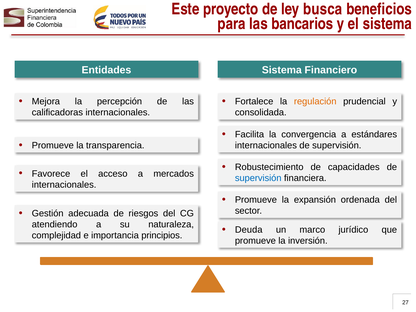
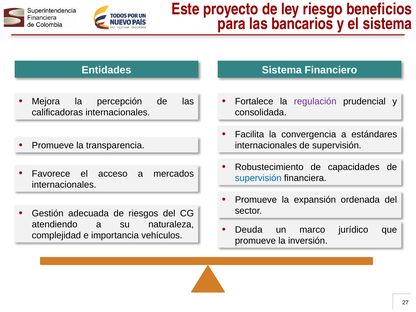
busca: busca -> riesgo (323, 9)
regulación colour: orange -> purple (315, 102)
principios: principios -> vehículos (162, 236)
